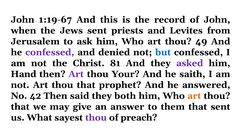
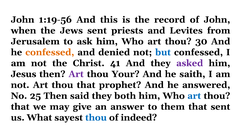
1:19-67: 1:19-67 -> 1:19-56 (55, 20)
49: 49 -> 30 (201, 41)
confessed colour: purple -> orange (50, 52)
81: 81 -> 41 (115, 63)
Hand: Hand -> Jesus (24, 74)
42: 42 -> 25 (35, 96)
art colour: orange -> blue (194, 96)
thou colour: purple -> blue (96, 117)
preach: preach -> indeed (139, 117)
